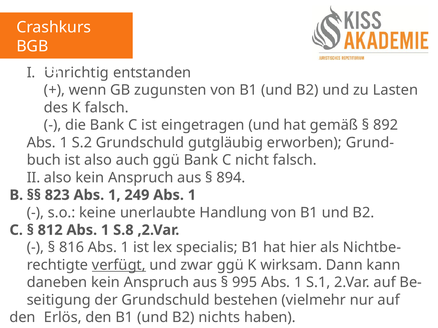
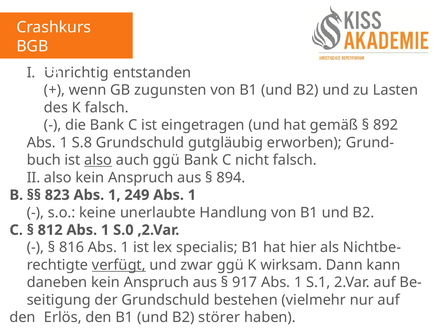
S.2: S.2 -> S.8 (82, 143)
also underline: none -> present (98, 160)
S.8: S.8 -> S.0 (123, 230)
995: 995 -> 917 (245, 283)
nichts: nichts -> störer (219, 318)
